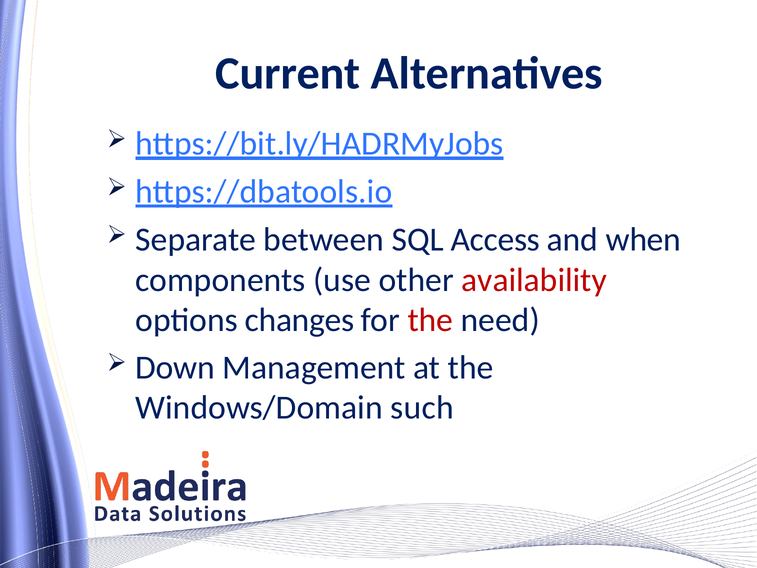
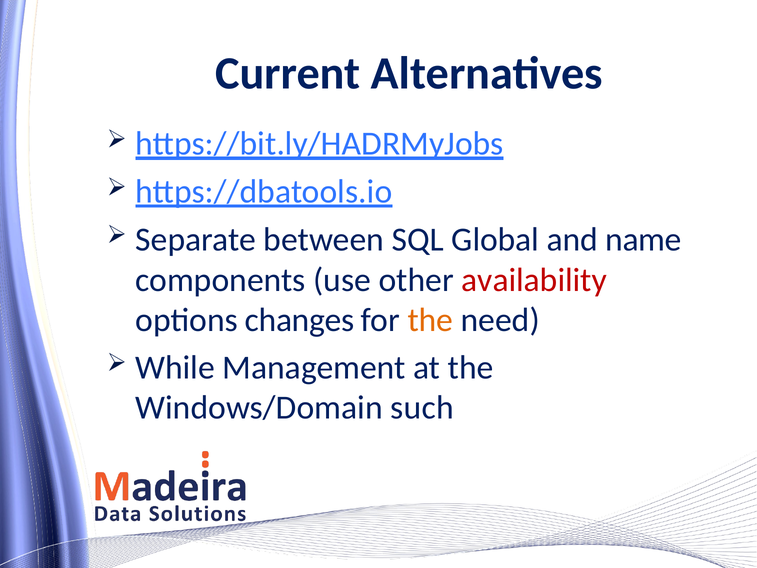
Access: Access -> Global (495, 239)
when: when -> name (643, 239)
the colour: red -> orange (430, 320)
Down: Down -> While (175, 367)
